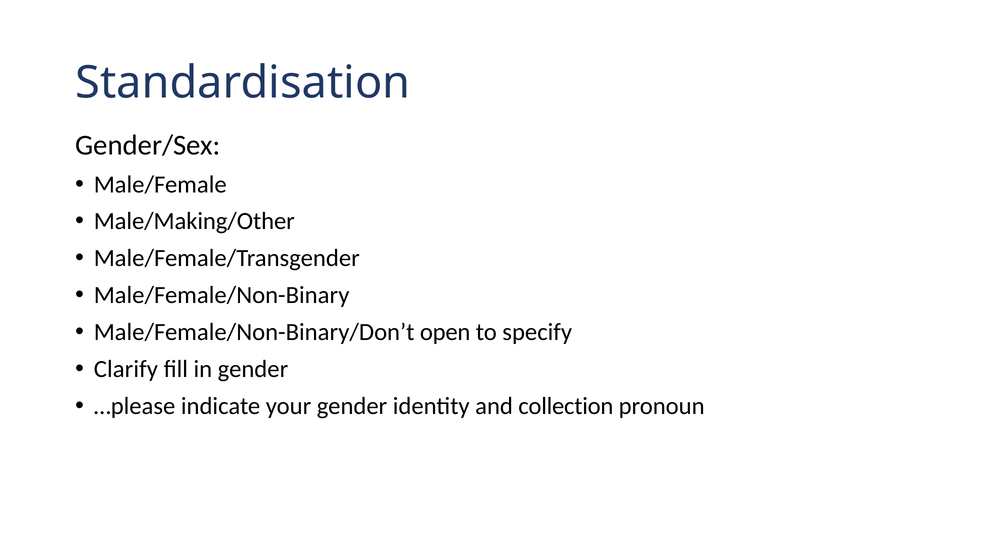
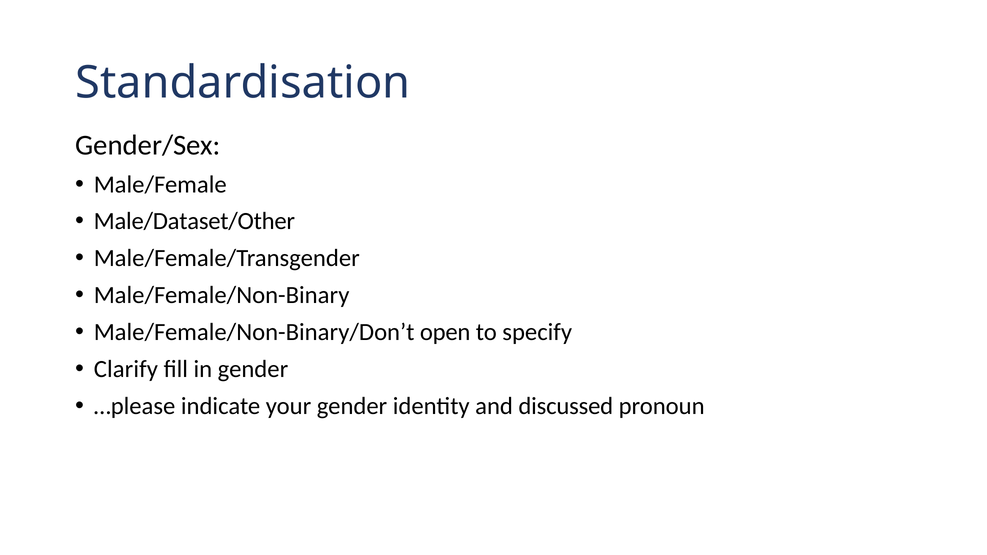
Male/Making/Other: Male/Making/Other -> Male/Dataset/Other (194, 221)
collection: collection -> discussed (566, 406)
